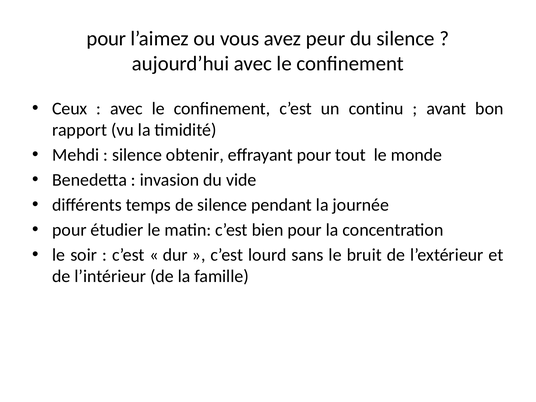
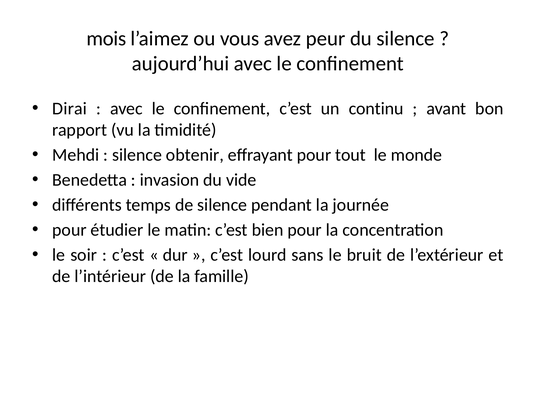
pour: pour -> mois (106, 39)
Ceux: Ceux -> Dirai (70, 108)
